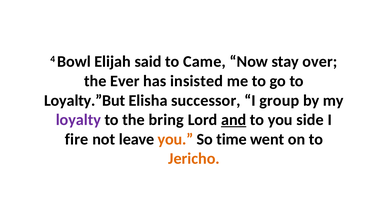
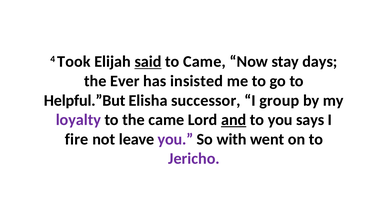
Bowl: Bowl -> Took (74, 62)
said underline: none -> present (148, 62)
over: over -> days (320, 62)
Loyalty.”But: Loyalty.”But -> Helpful.”But (85, 101)
the bring: bring -> came (166, 120)
side: side -> says (310, 120)
you colour: orange -> purple (176, 139)
time: time -> with (232, 139)
Jericho colour: orange -> purple (194, 159)
